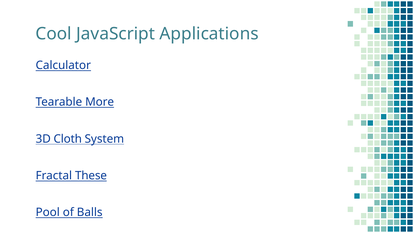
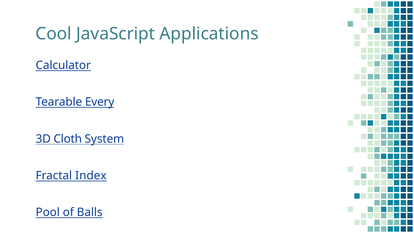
More: More -> Every (100, 102)
These: These -> Index (91, 176)
